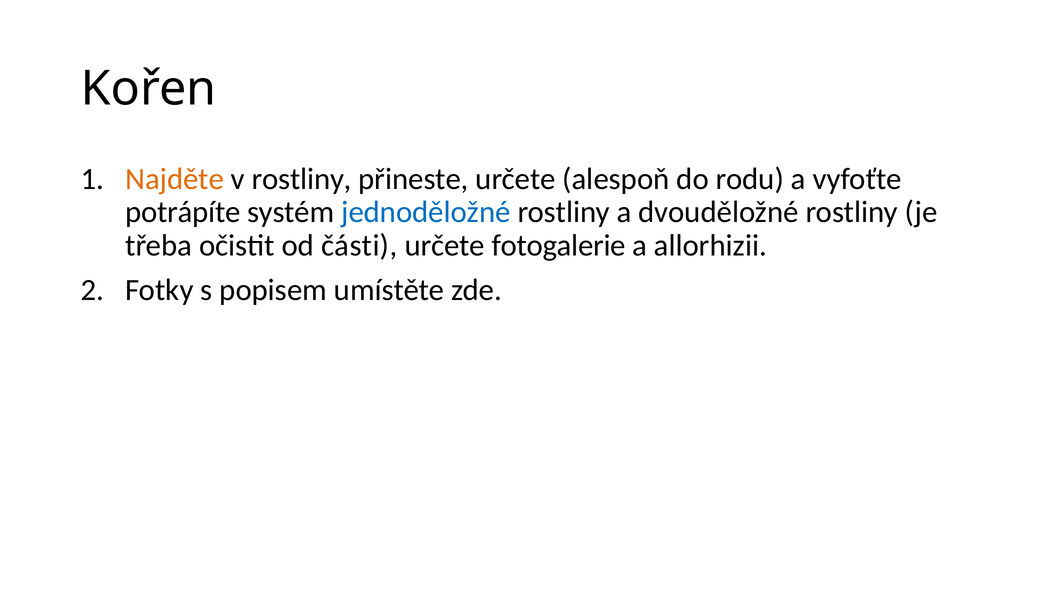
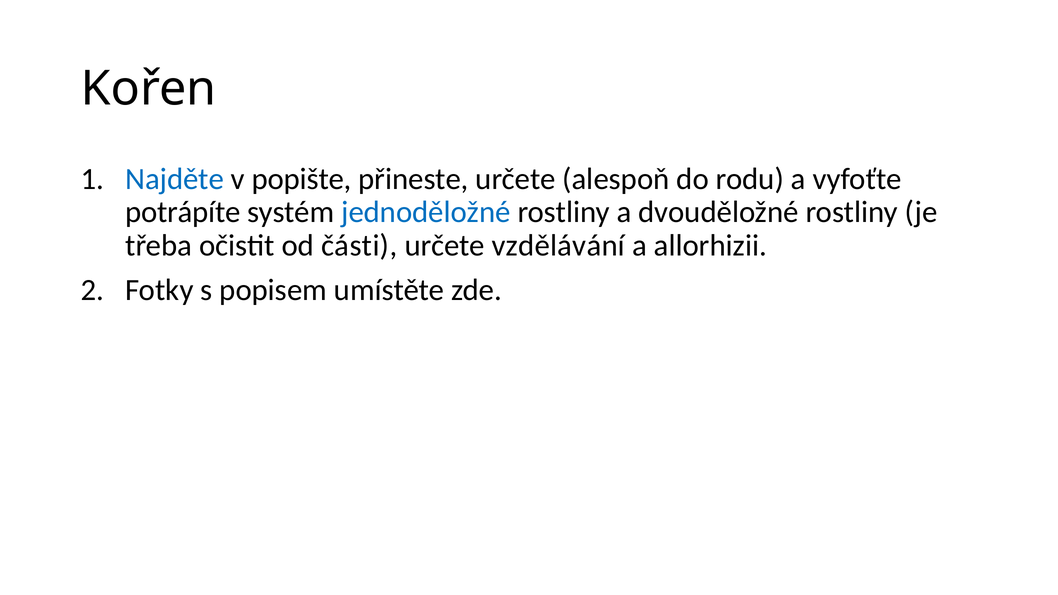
Najděte colour: orange -> blue (175, 179)
v rostliny: rostliny -> popište (302, 179)
fotogalerie: fotogalerie -> vzdělávání (558, 246)
